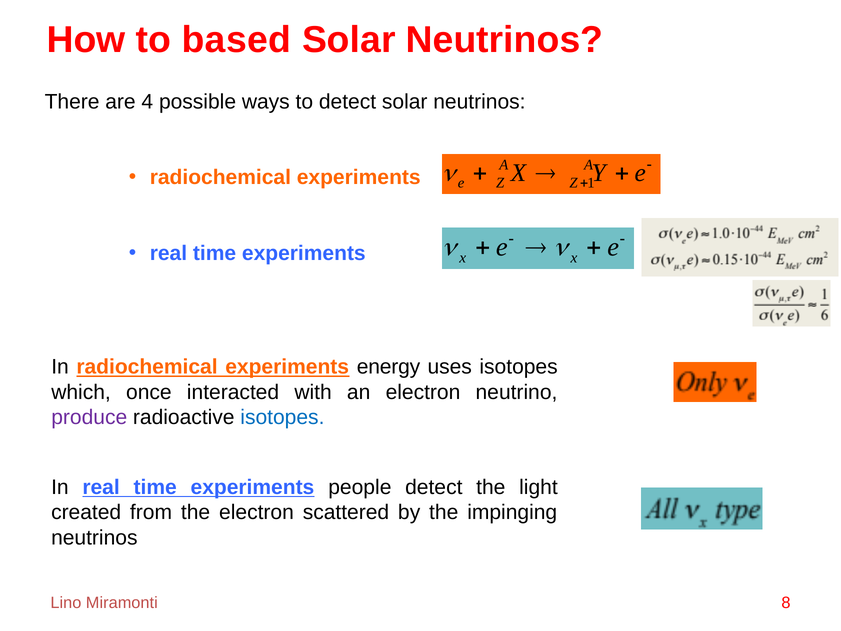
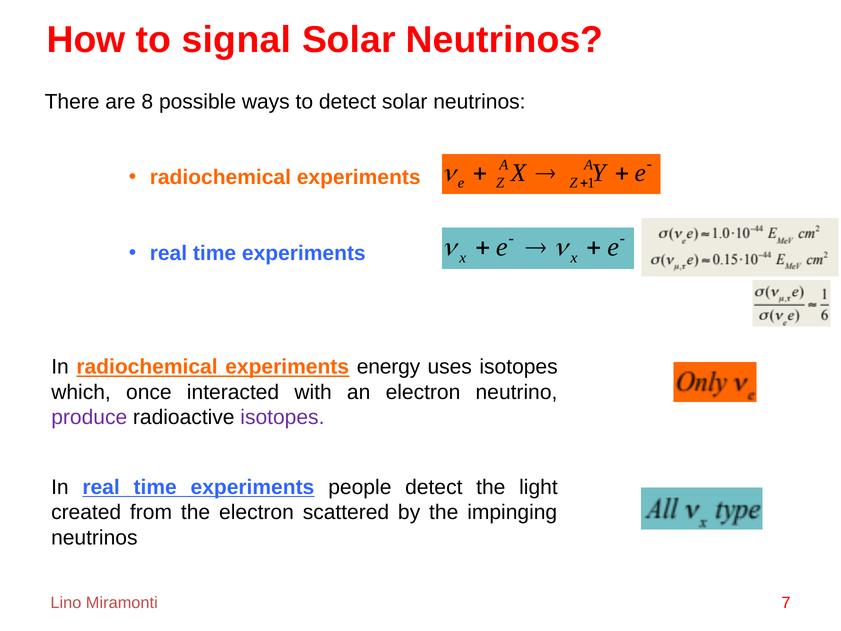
based: based -> signal (236, 40)
4: 4 -> 8 (147, 102)
isotopes colour: blue -> purple (282, 417)
8: 8 -> 7 (786, 603)
